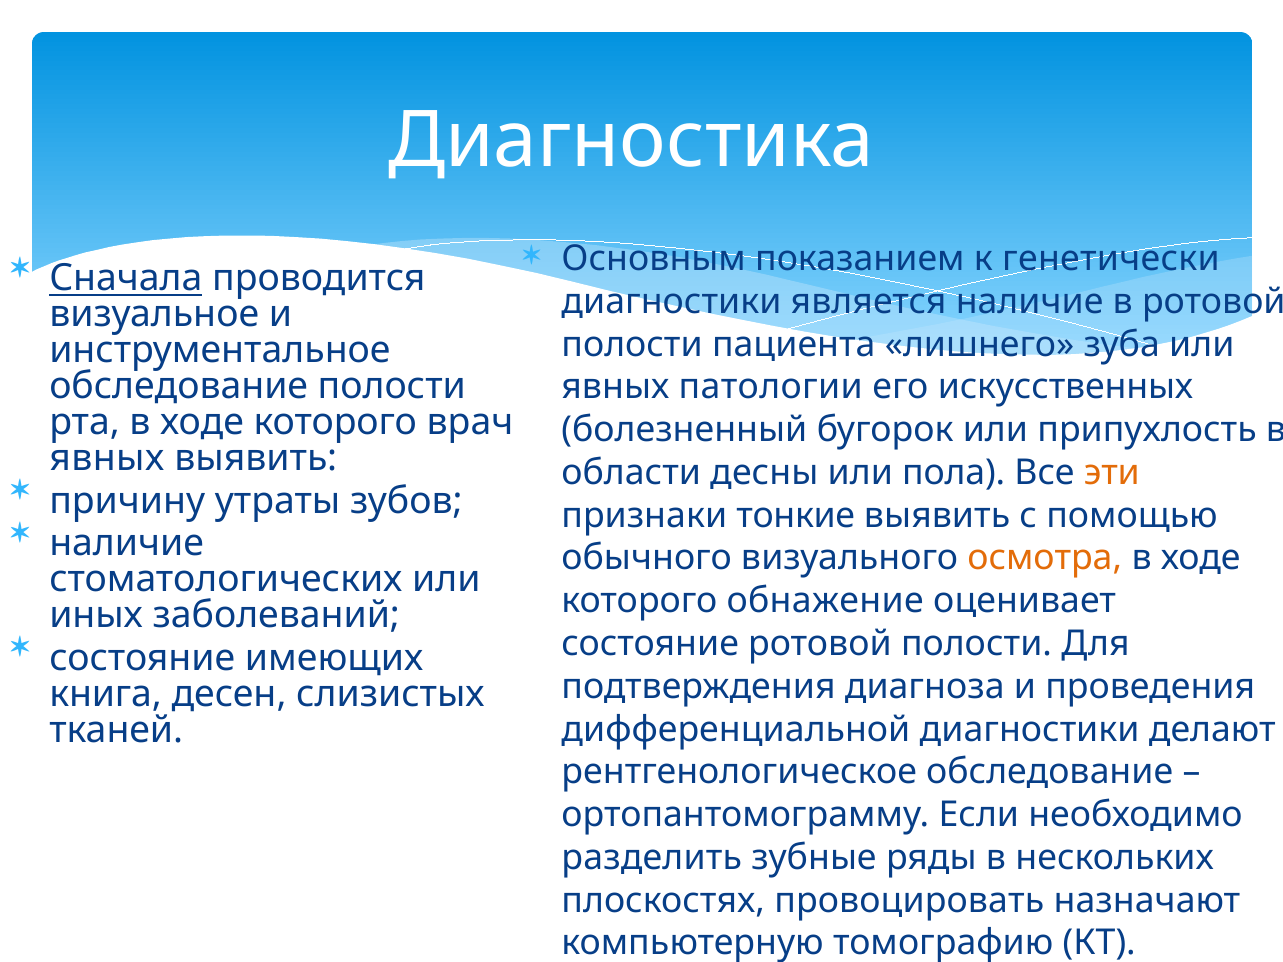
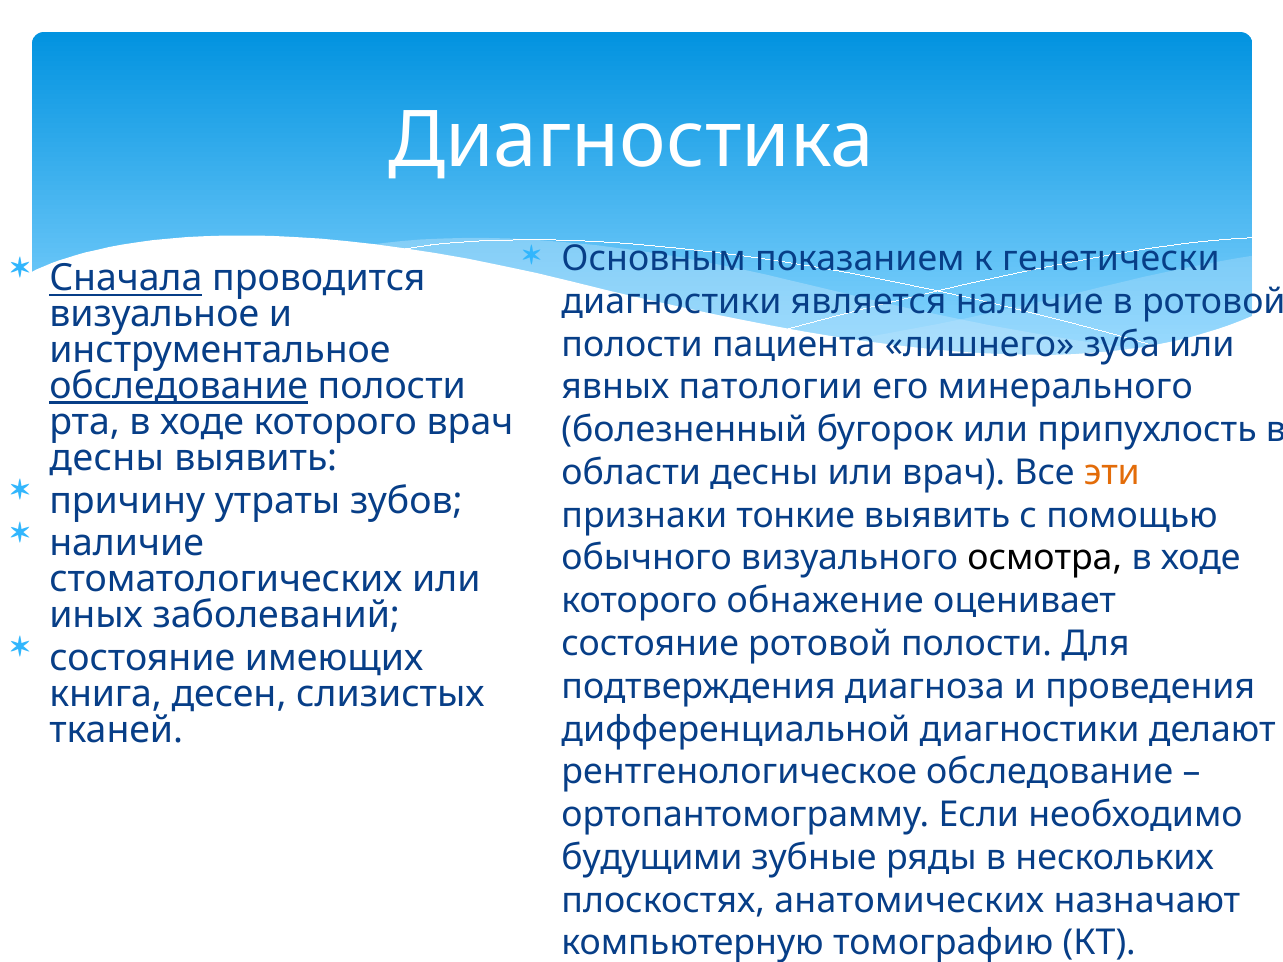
обследование underline: none -> present (179, 386)
искусственных: искусственных -> минерального (1065, 387)
явных: явных -> десны (107, 458)
или пола: пола -> врач (954, 473)
осмотра colour: orange -> black (1045, 558)
разделить: разделить -> будущими (652, 858)
провоцировать: провоцировать -> анатомических (909, 901)
